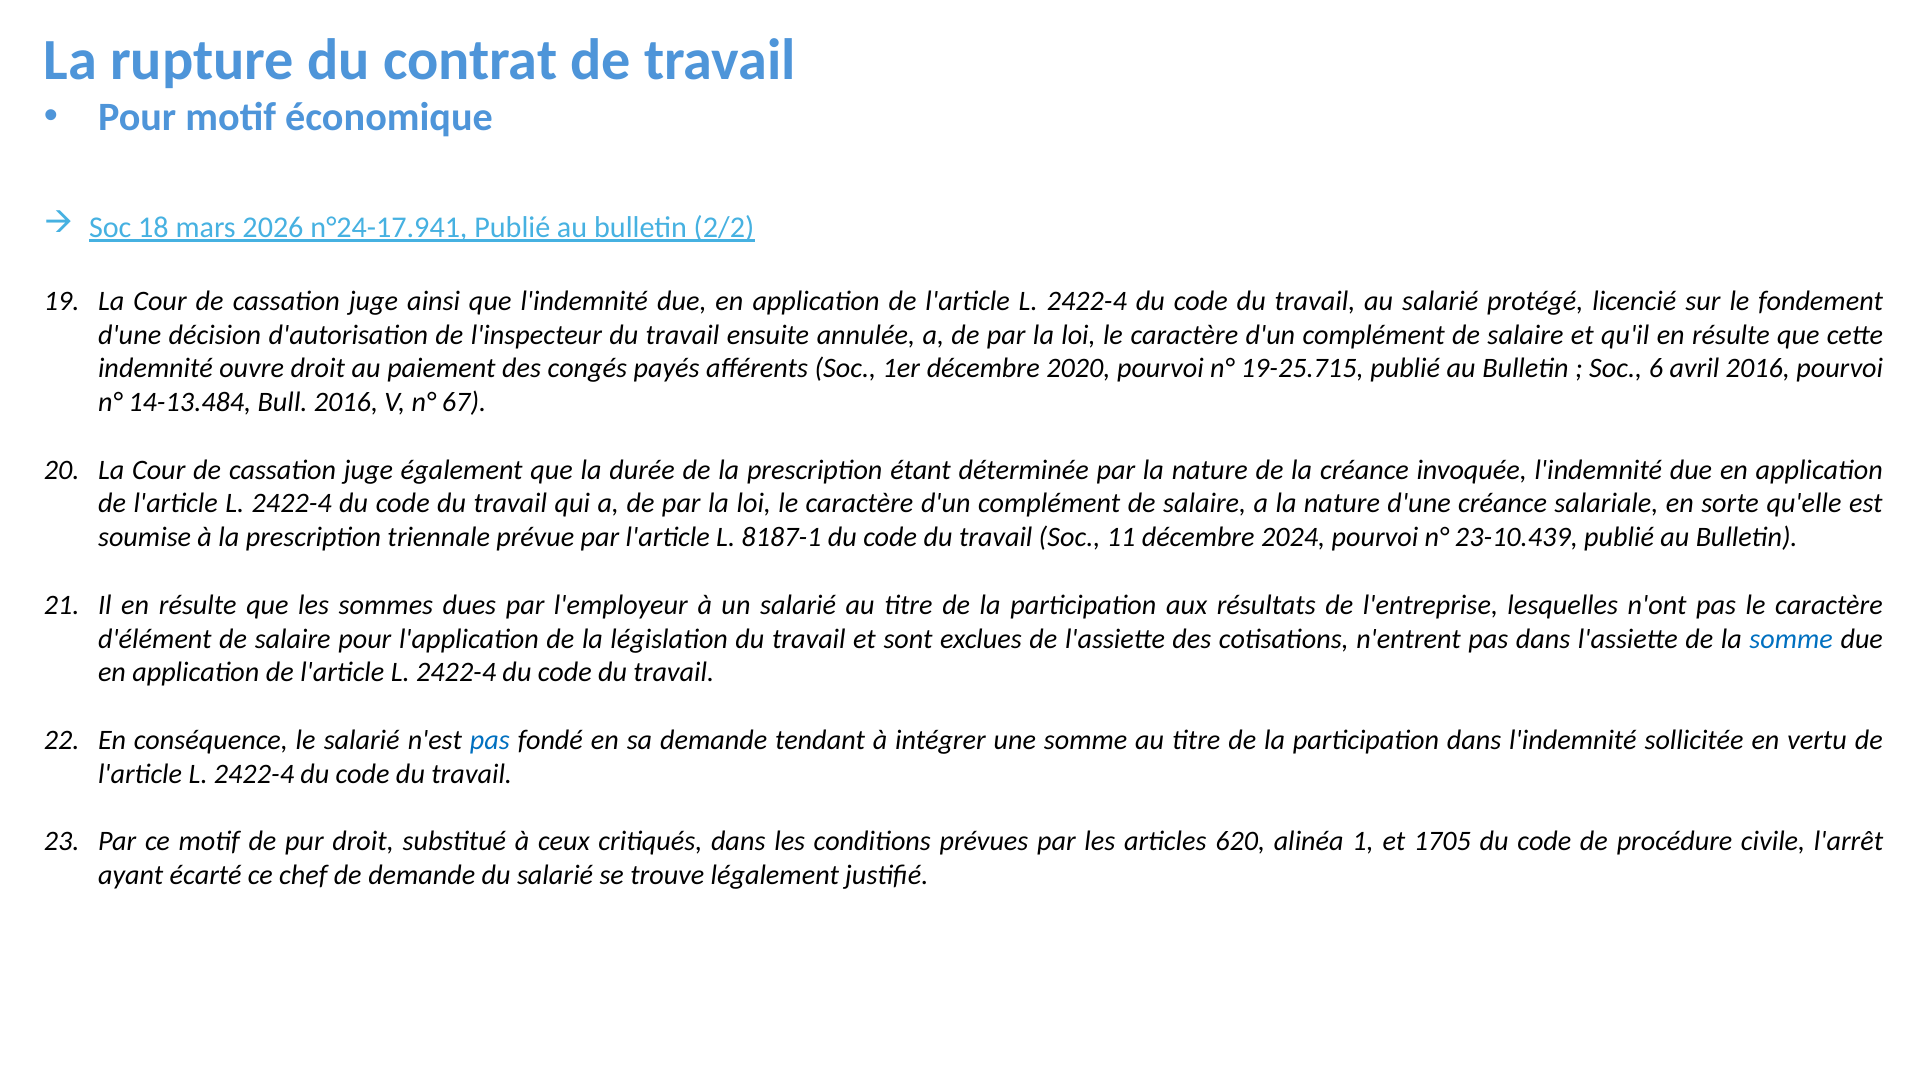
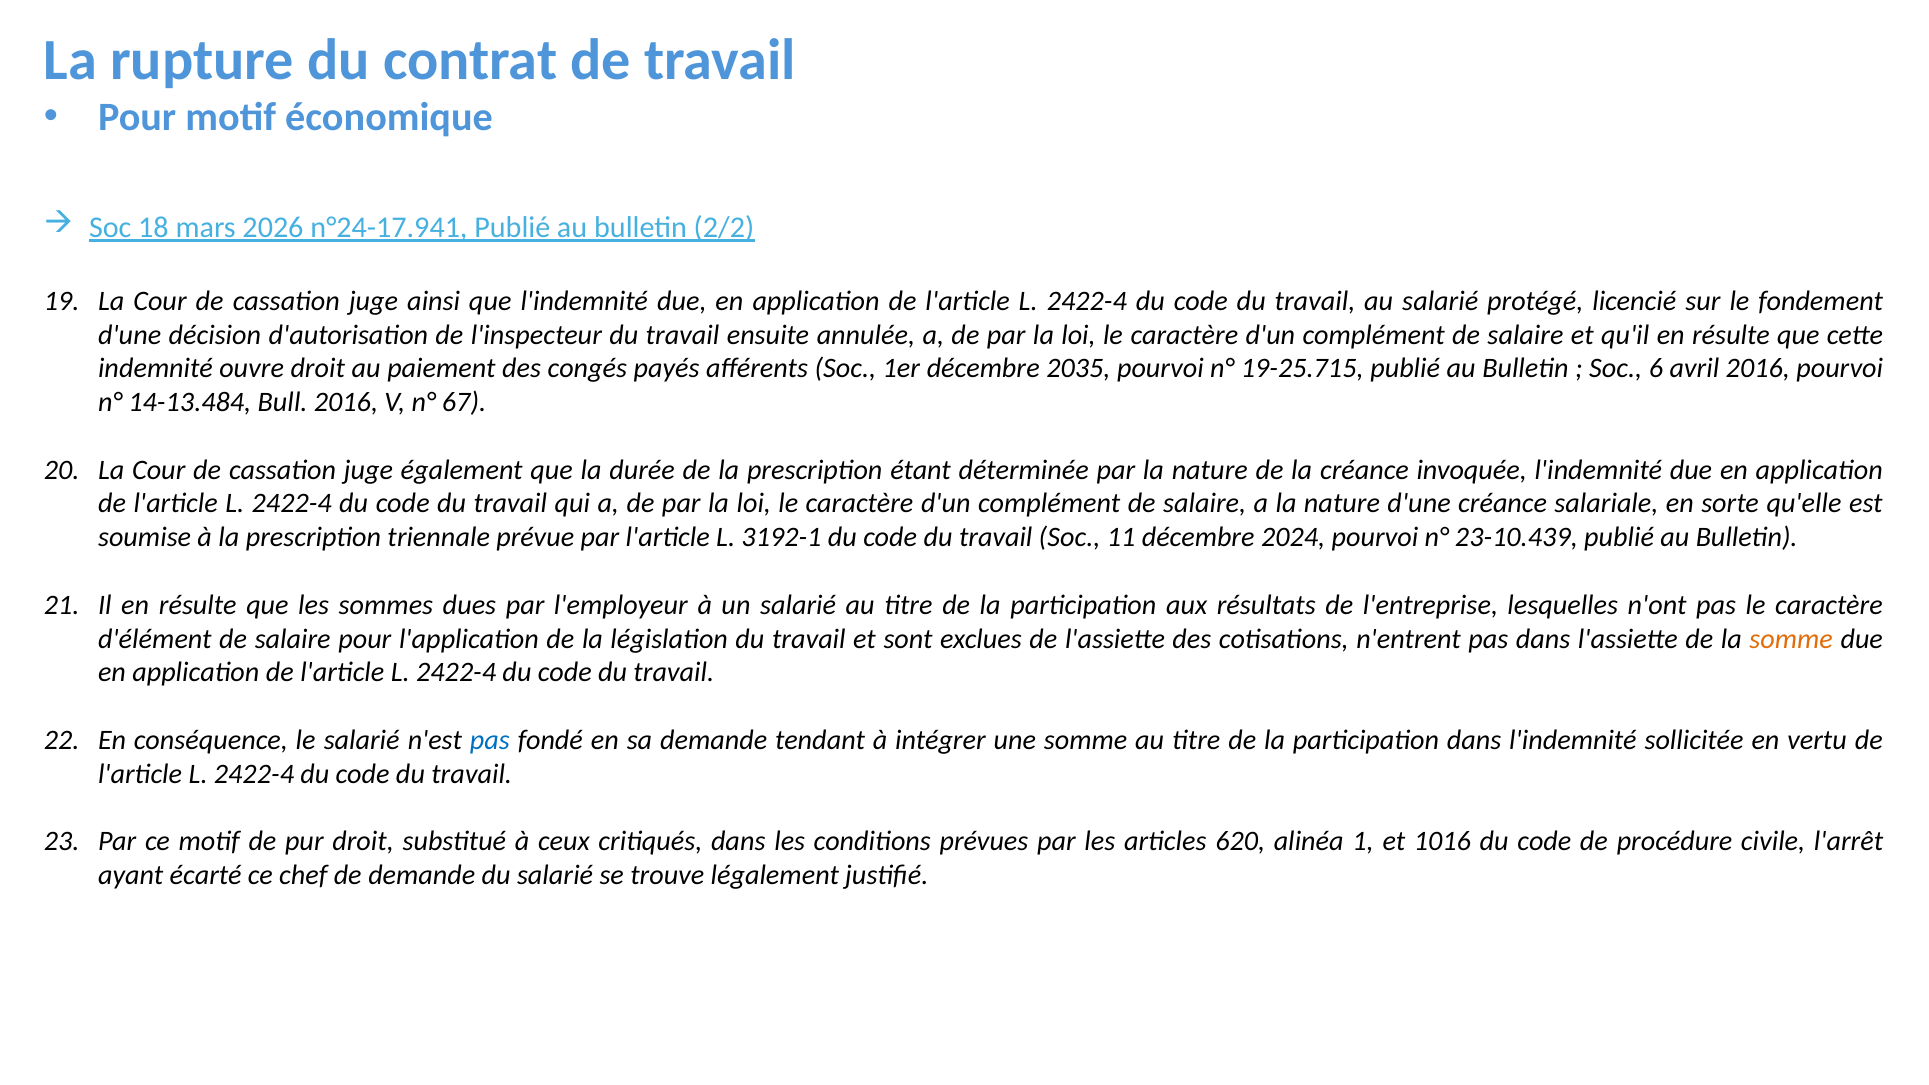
2020: 2020 -> 2035 (1078, 369)
8187-1: 8187-1 -> 3192-1 (781, 538)
somme colour: blue -> orange (1791, 639)
1705: 1705 -> 1016 (1442, 841)
